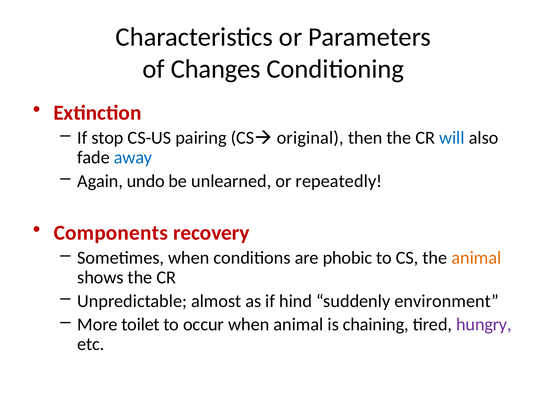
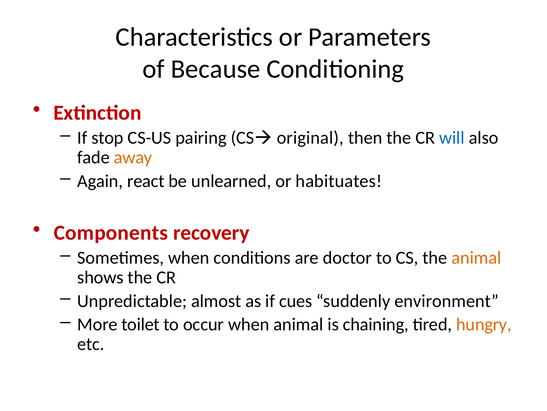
Changes: Changes -> Because (216, 69)
away colour: blue -> orange (133, 157)
undo: undo -> react (146, 181)
repeatedly: repeatedly -> habituates (339, 181)
phobic: phobic -> doctor (347, 257)
hind: hind -> cues (296, 300)
hungry colour: purple -> orange (484, 324)
